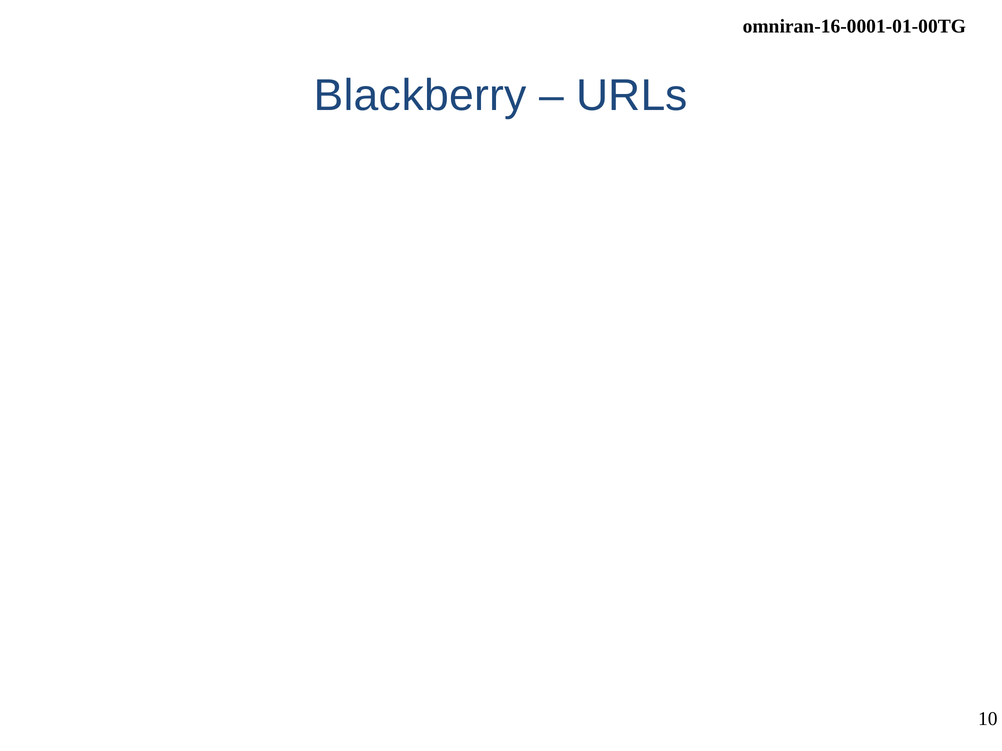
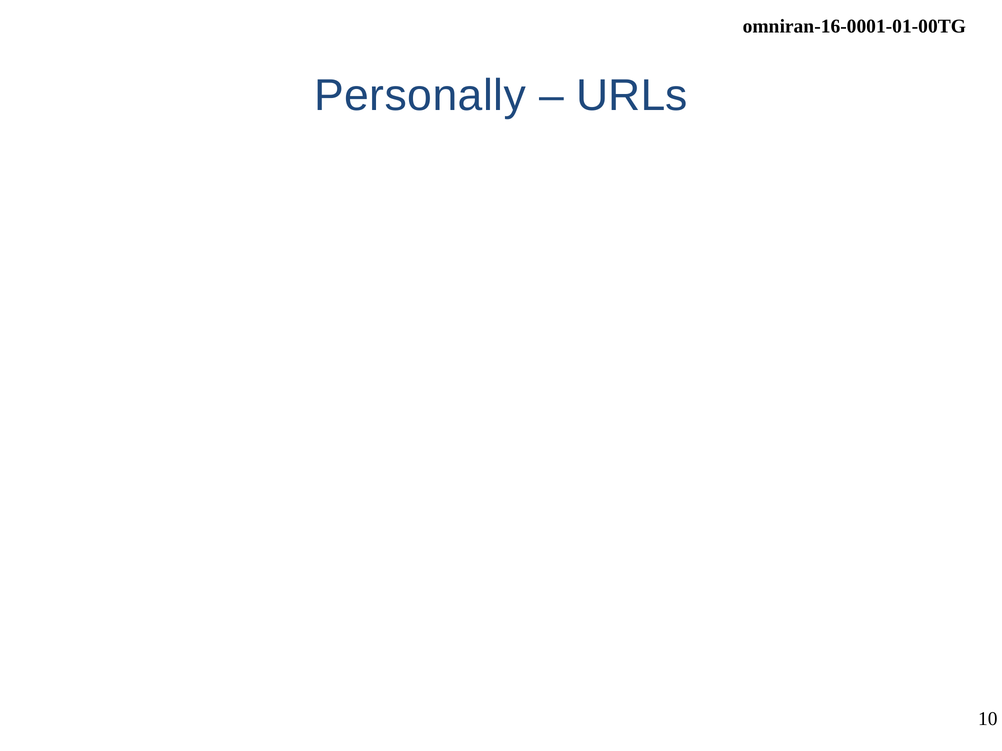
Blackberry: Blackberry -> Personally (420, 96)
